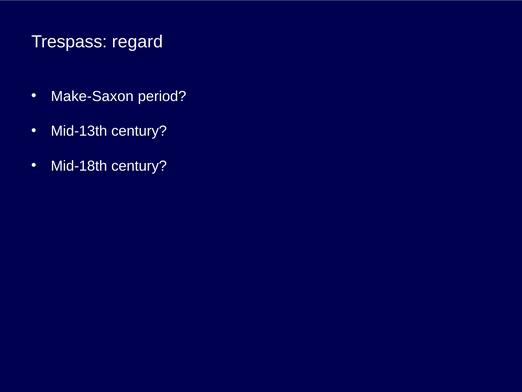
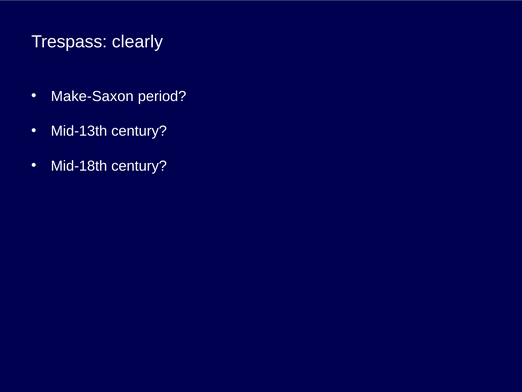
regard: regard -> clearly (137, 42)
